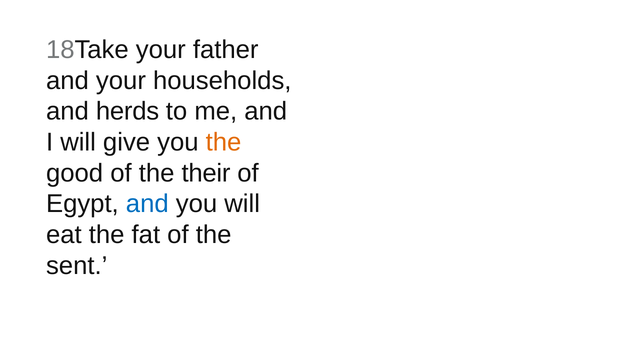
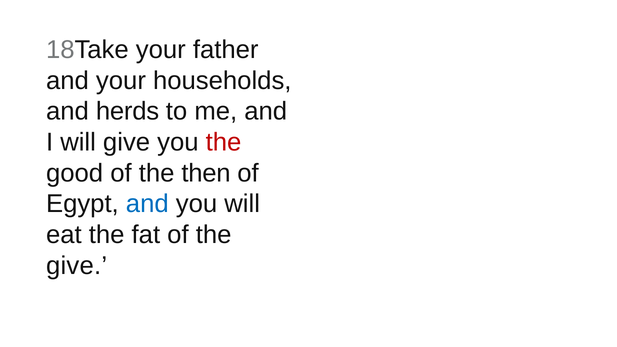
the colour: orange -> red (224, 142)
their: their -> then (206, 173)
sent: sent -> give (77, 266)
